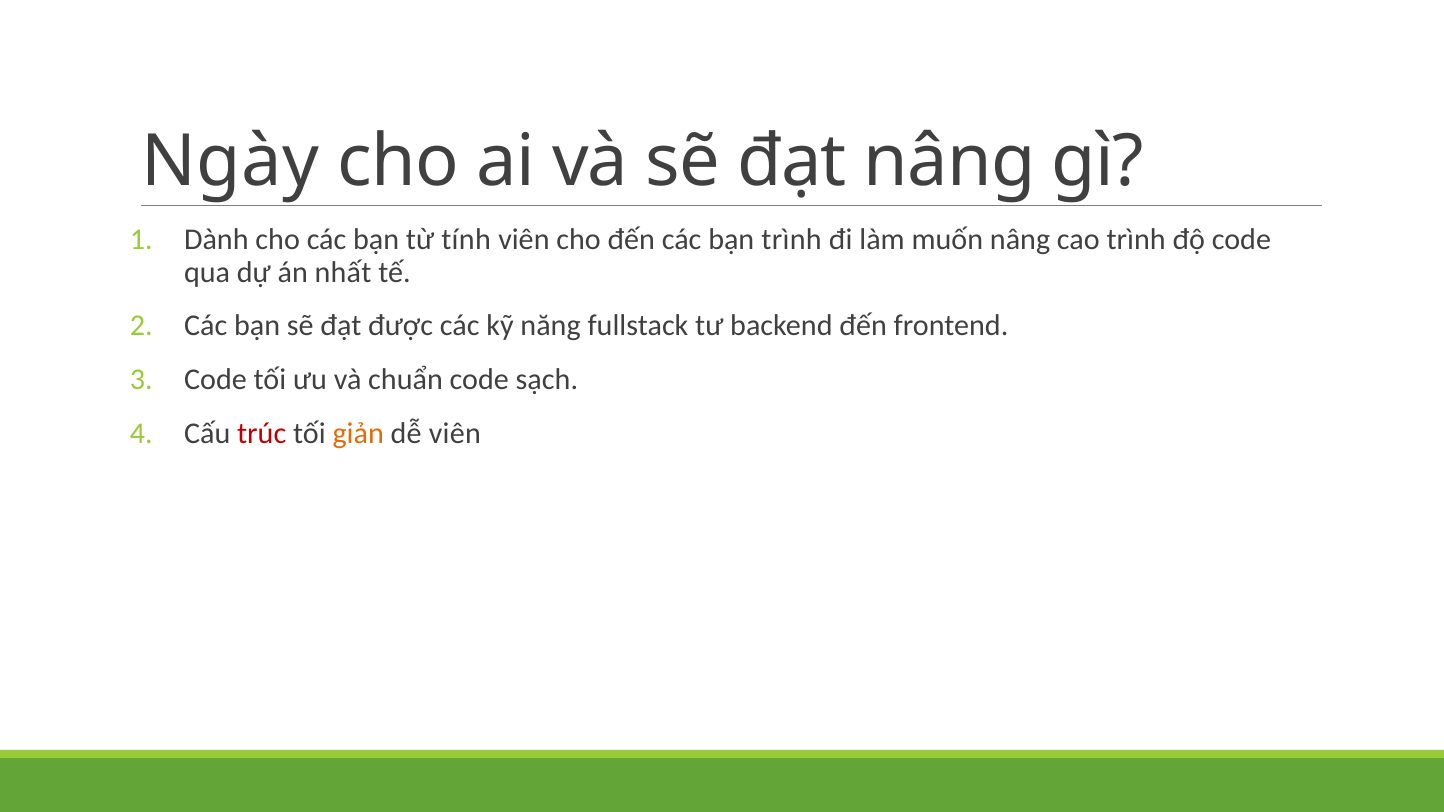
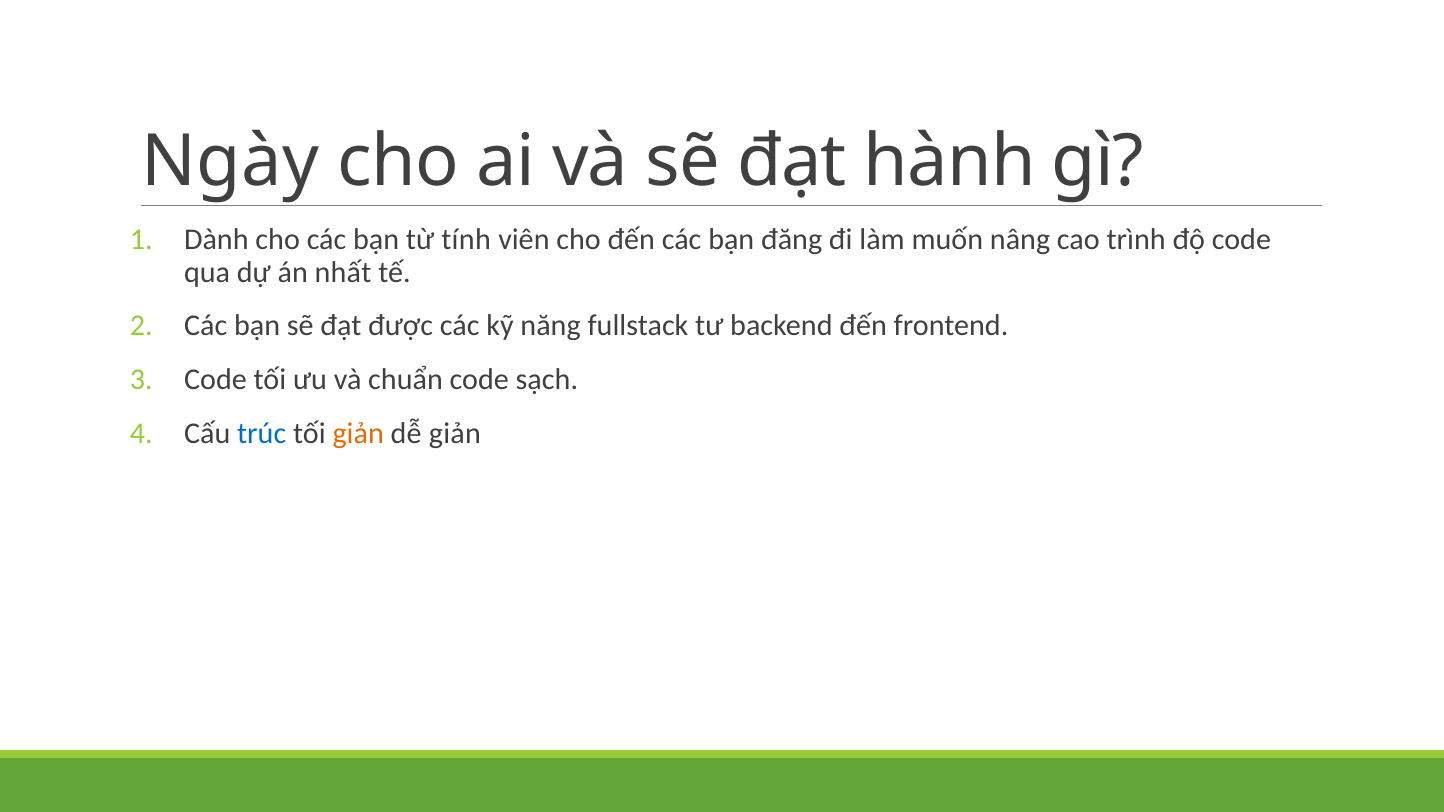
đạt nâng: nâng -> hành (950, 162)
bạn trình: trình -> đăng (792, 240)
trúc colour: red -> blue (262, 433)
dễ viên: viên -> giản (455, 433)
